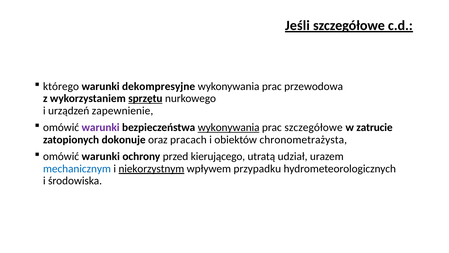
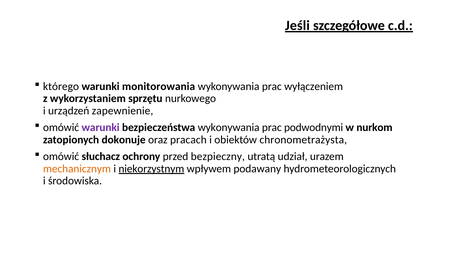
dekompresyjne: dekompresyjne -> monitorowania (159, 86)
przewodowa: przewodowa -> wyłączeniem (314, 86)
sprzętu underline: present -> none (145, 98)
wykonywania underline: present -> none (229, 127)
prac szczegółowe: szczegółowe -> podwodnymi (314, 127)
zatrucie: zatrucie -> nurkom (374, 127)
warunki: warunki -> słuchacz (101, 156)
kierującego: kierującego -> bezpieczny (218, 156)
mechanicznym colour: blue -> orange (77, 168)
przypadku: przypadku -> podawany (257, 168)
